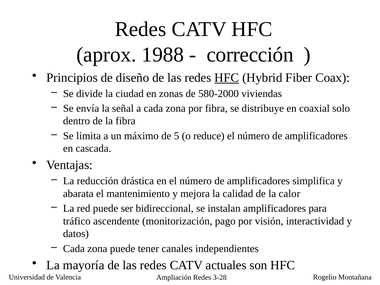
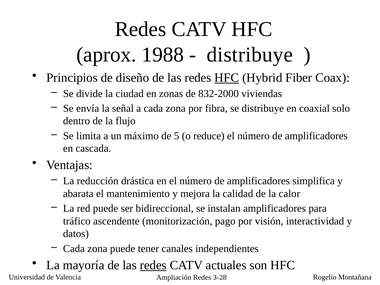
corrección: corrección -> distribuye (250, 55)
580-2000: 580-2000 -> 832-2000 (219, 94)
la fibra: fibra -> flujo (126, 121)
redes underline: none -> present (153, 265)
